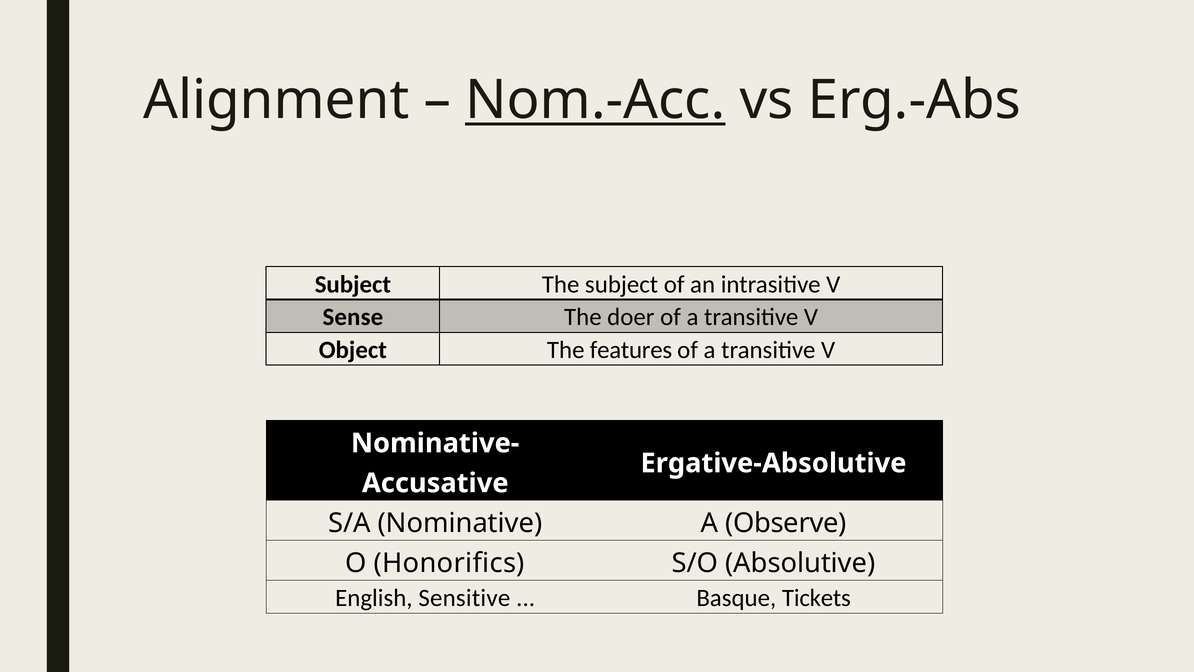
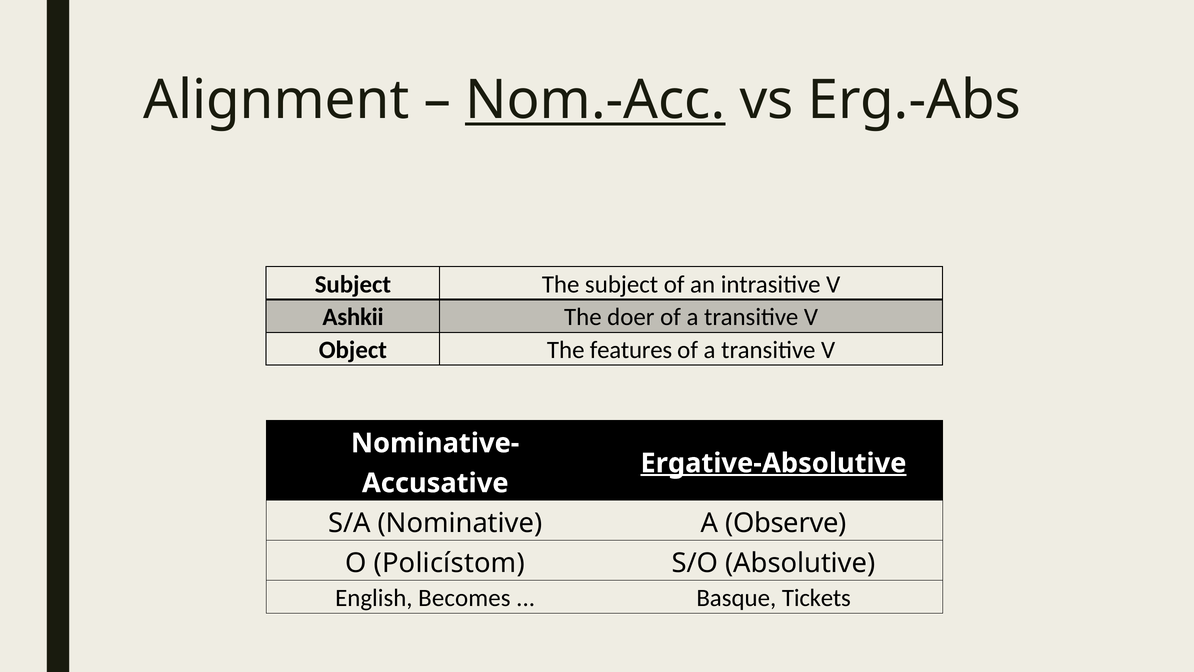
Sense: Sense -> Ashkii (353, 317)
Ergative-Absolutive underline: none -> present (773, 463)
Honorifics: Honorifics -> Policístom (449, 563)
Sensitive: Sensitive -> Becomes (464, 598)
